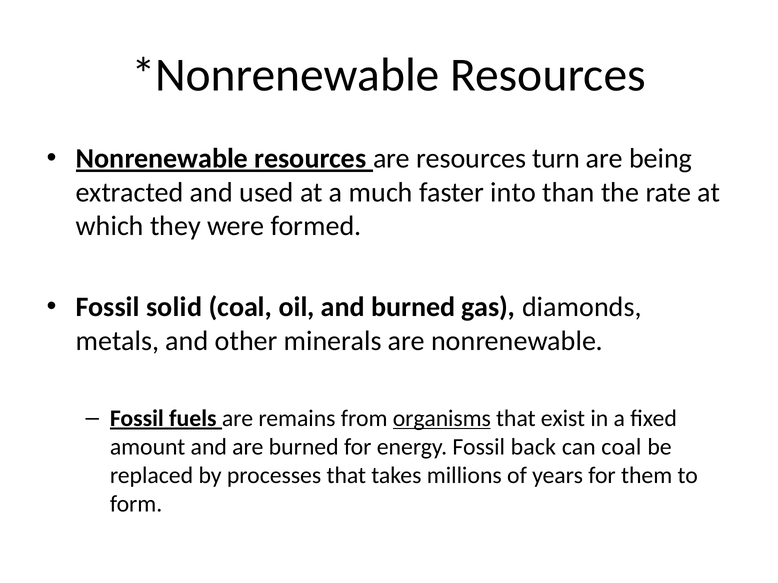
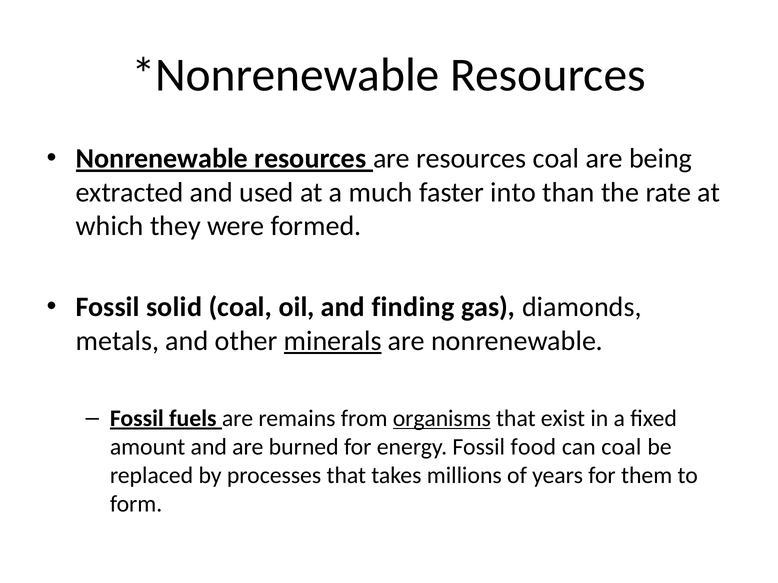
resources turn: turn -> coal (556, 159)
and burned: burned -> finding (413, 307)
minerals underline: none -> present (333, 341)
back: back -> food (533, 447)
